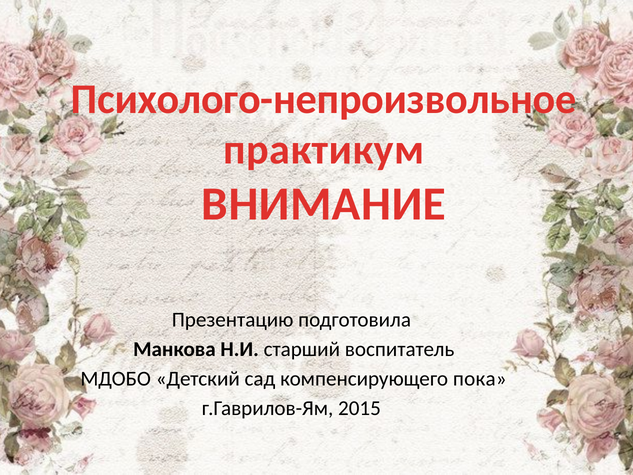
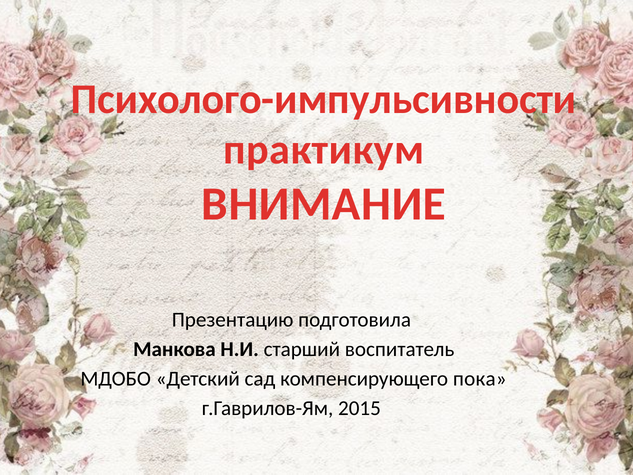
Психолого-непроизвольное: Психолого-непроизвольное -> Психолого-импульсивности (324, 99)
